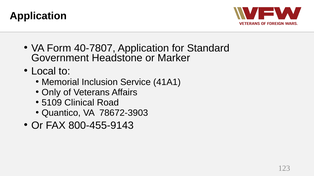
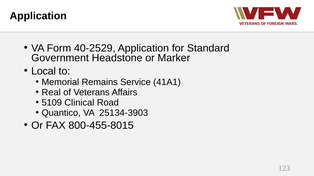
40-7807: 40-7807 -> 40-2529 (95, 48)
Inclusion: Inclusion -> Remains (100, 82)
Only: Only -> Real (51, 93)
78672-3903: 78672-3903 -> 25134-3903 (124, 113)
800-455-9143: 800-455-9143 -> 800-455-8015 (101, 126)
